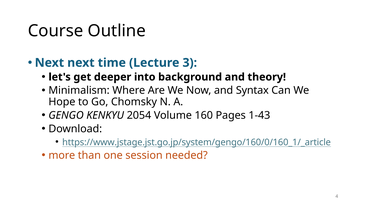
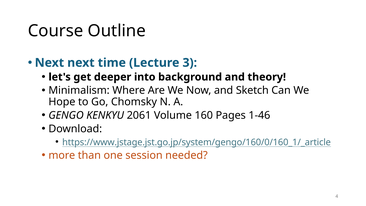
Syntax: Syntax -> Sketch (252, 90)
2054: 2054 -> 2061 (139, 115)
1-43: 1-43 -> 1-46 (259, 115)
